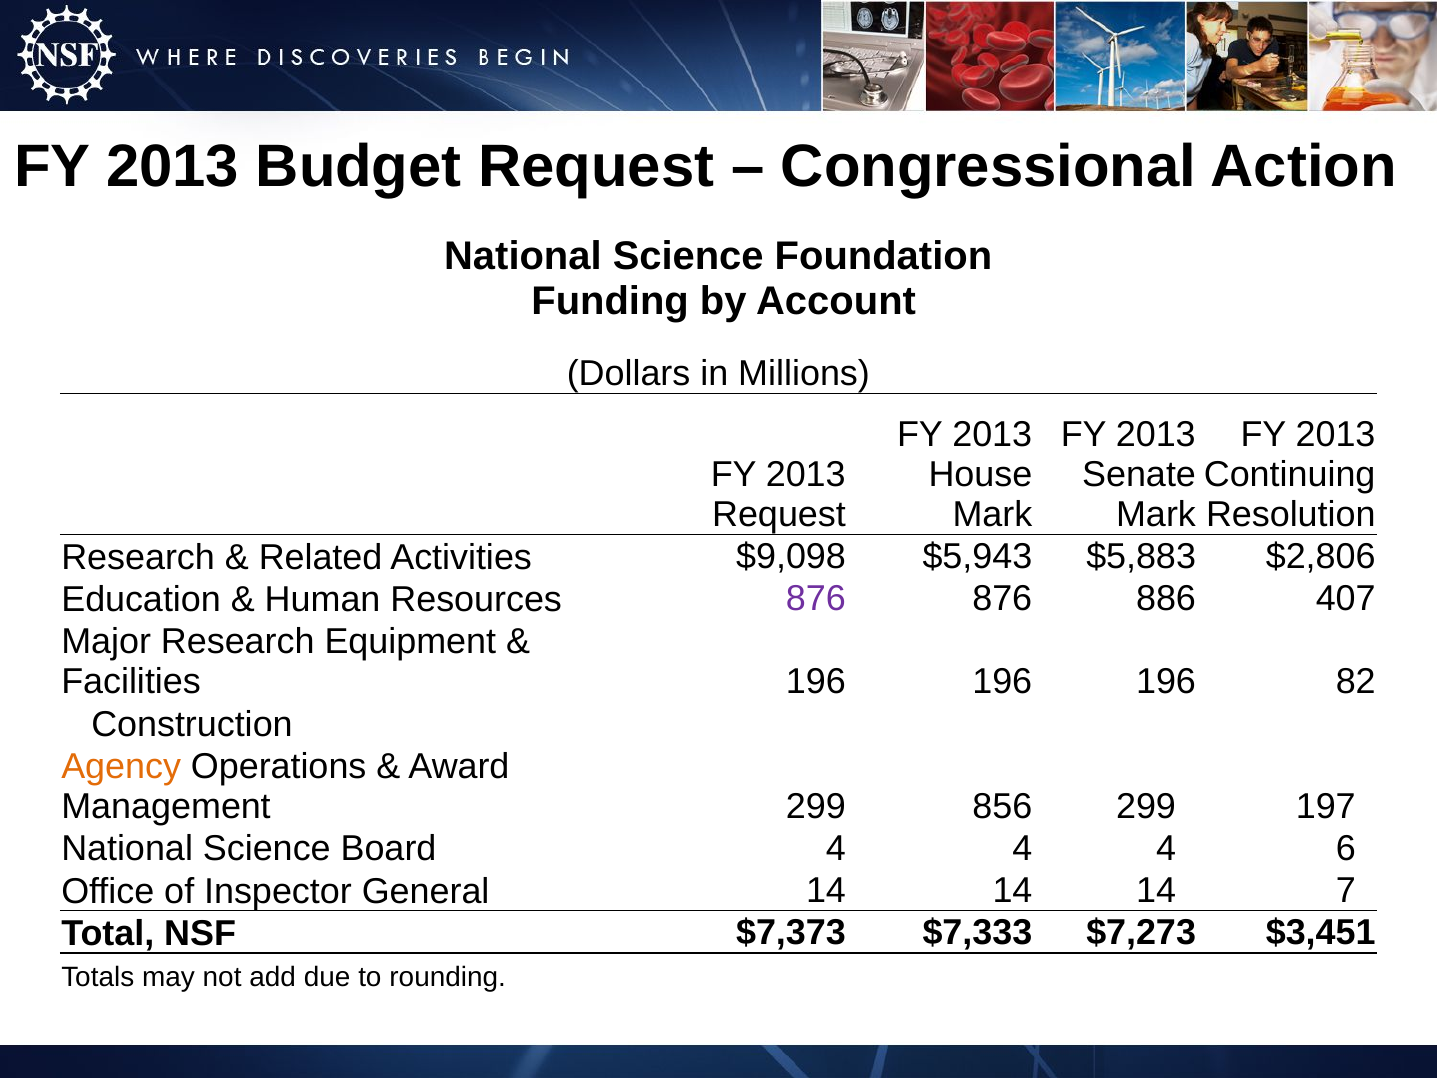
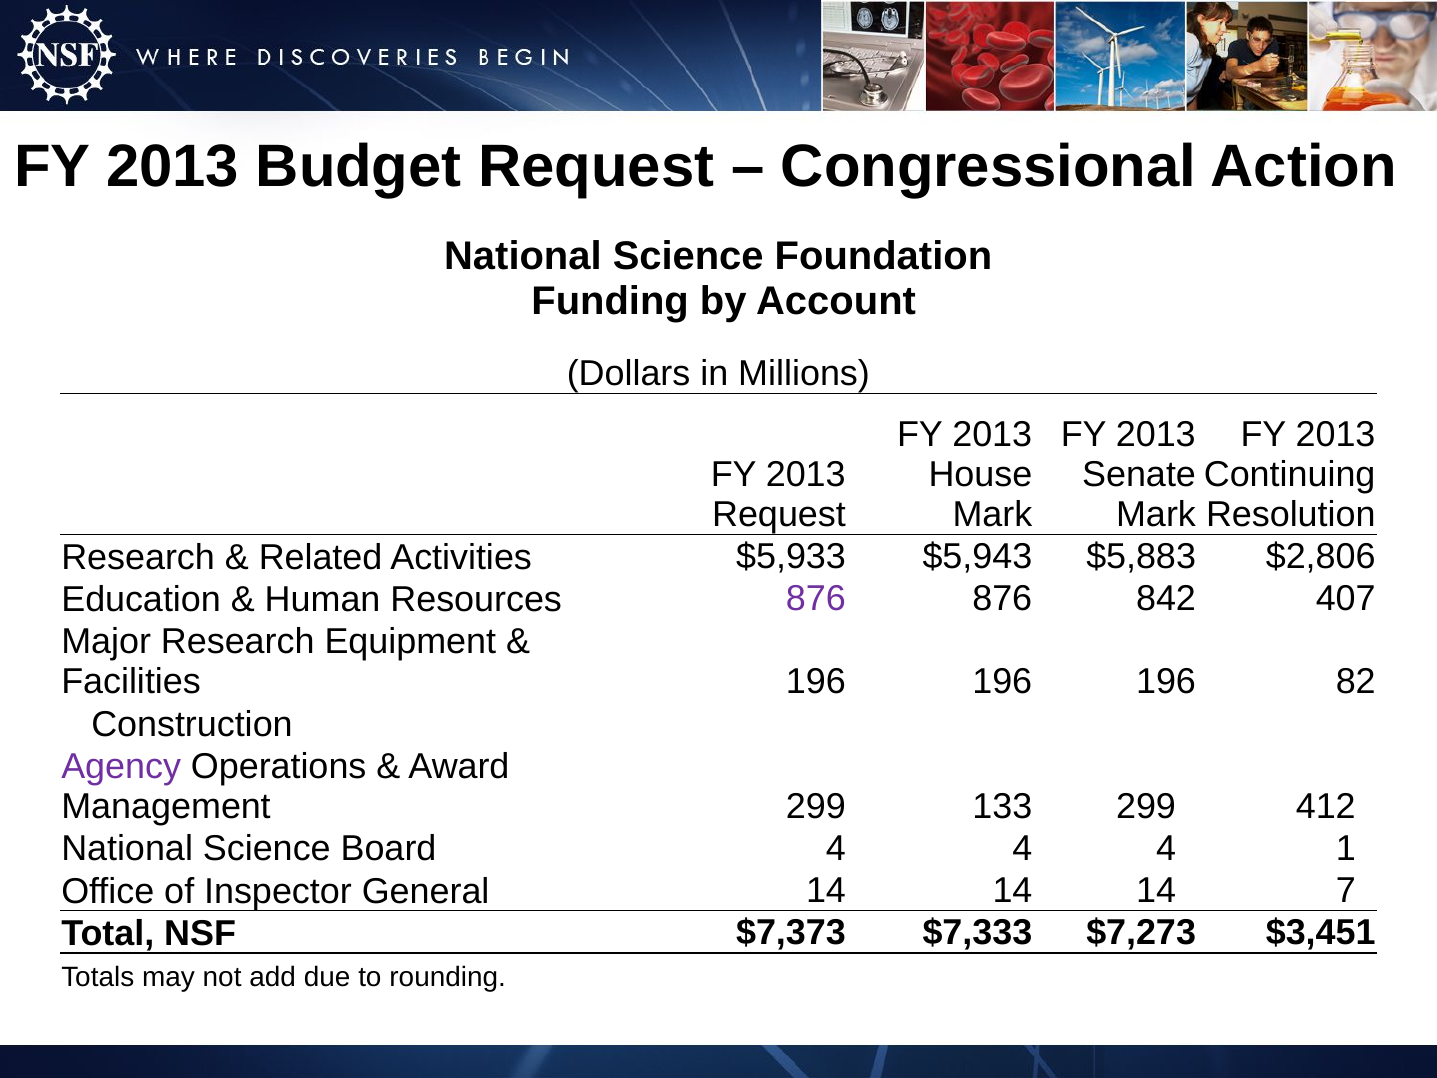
$9,098: $9,098 -> $5,933 (791, 557)
886: 886 -> 842 (1166, 599)
Agency colour: orange -> purple (121, 766)
856: 856 -> 133 (1002, 806)
197: 197 -> 412 (1326, 806)
6: 6 -> 1 (1346, 848)
